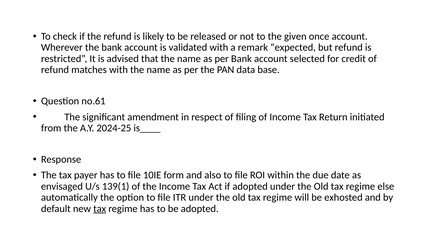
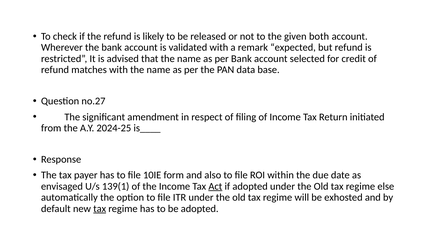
once: once -> both (319, 36)
no.61: no.61 -> no.27 (93, 101)
Act underline: none -> present (215, 186)
